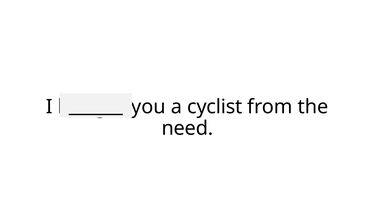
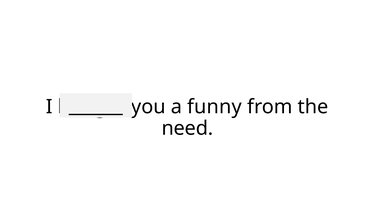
cyclist: cyclist -> funny (215, 107)
